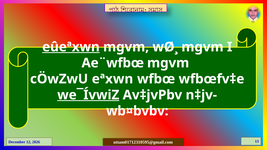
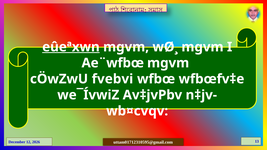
eªxwn: eªxwn -> fvebvi (112, 79)
we¯ÍvwiZ underline: present -> none (88, 95)
wb¤bvbv: wb¤bvbv -> wb¤cvqv (137, 111)
